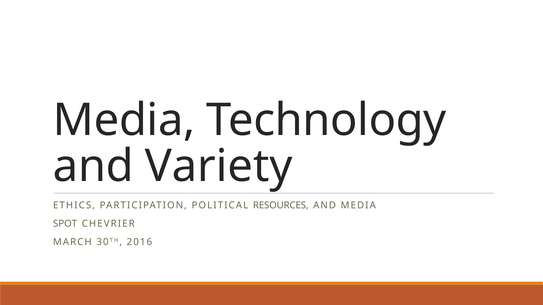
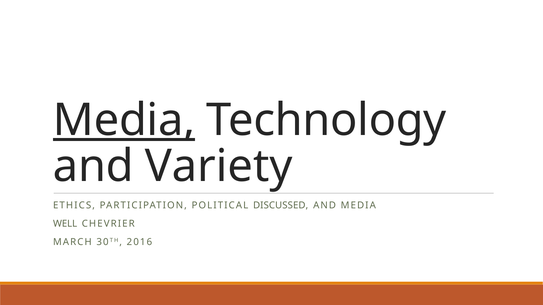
Media underline: none -> present (124, 120)
RESOURCES: RESOURCES -> DISCUSSED (281, 206)
SPOT: SPOT -> WELL (65, 224)
